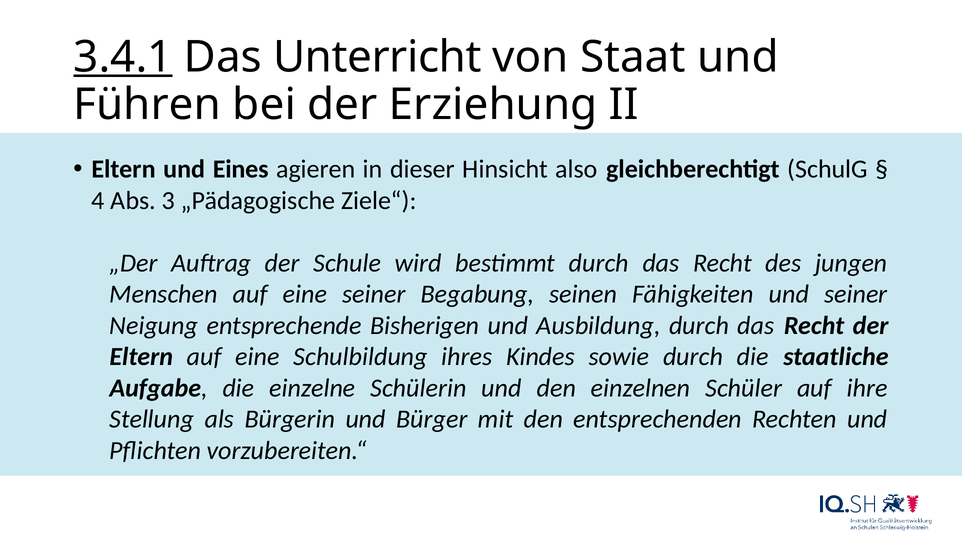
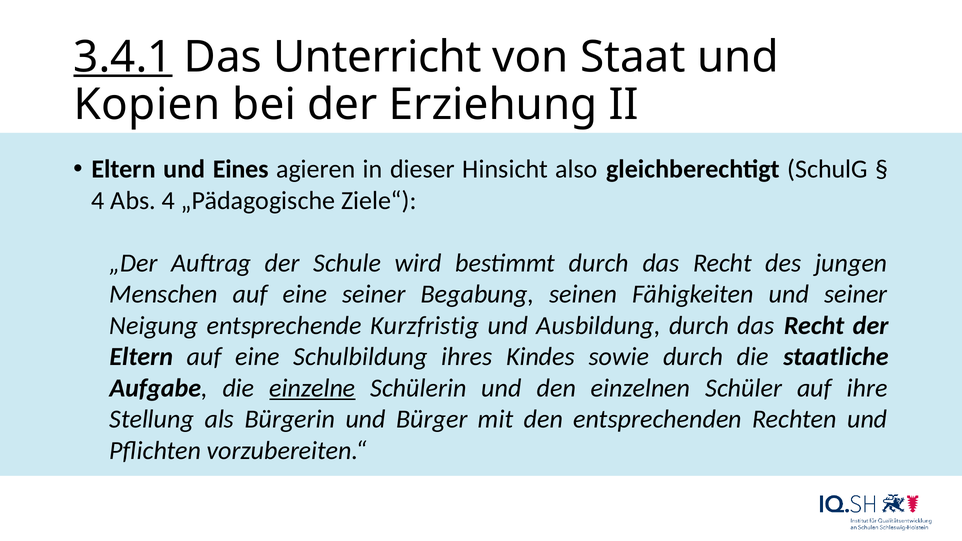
Führen: Führen -> Kopien (147, 105)
Abs 3: 3 -> 4 (168, 201)
Bisherigen: Bisherigen -> Kurzfristig (425, 326)
einzelne underline: none -> present (312, 388)
